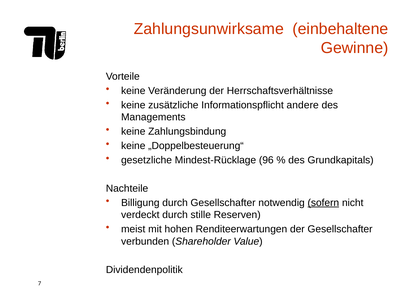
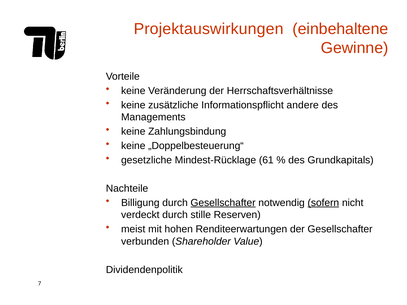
Zahlungsunwirksame: Zahlungsunwirksame -> Projektauswirkungen (209, 29)
96: 96 -> 61 (266, 160)
Gesellschafter underline: none -> present (223, 203)
